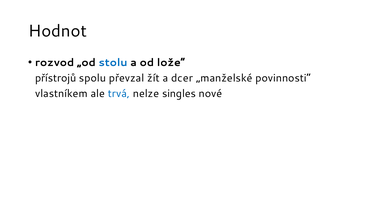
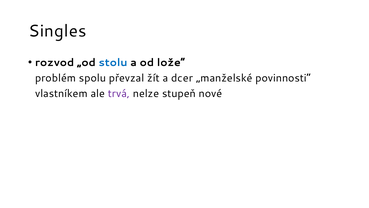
Hodnot: Hodnot -> Singles (57, 31)
přístrojů: přístrojů -> problém (56, 78)
trvá colour: blue -> purple (119, 93)
singles: singles -> stupeň (179, 93)
